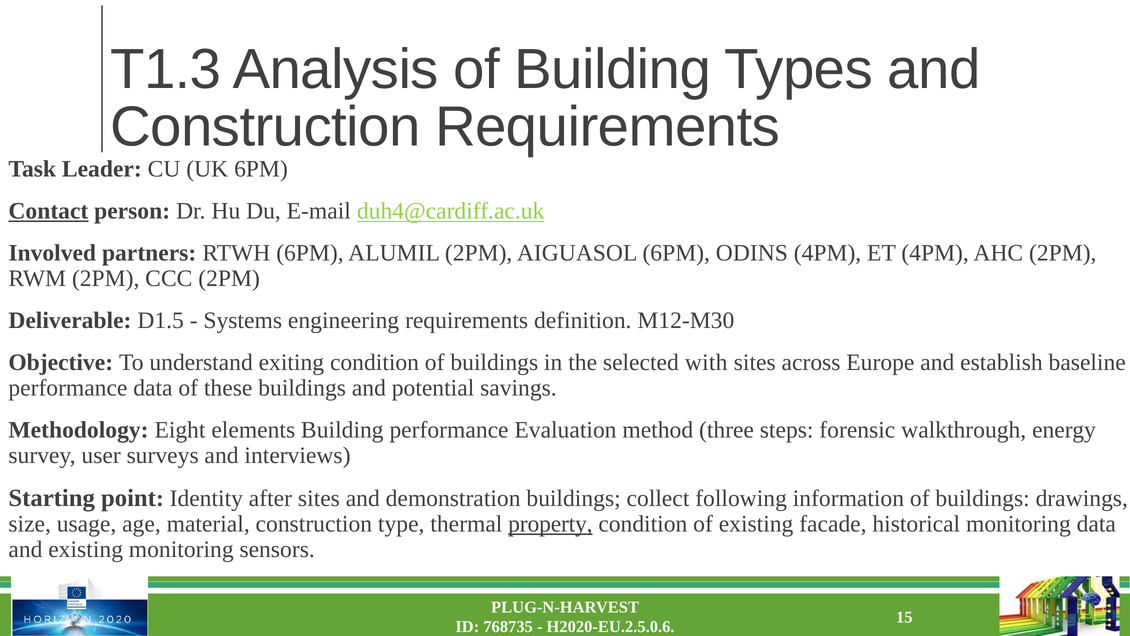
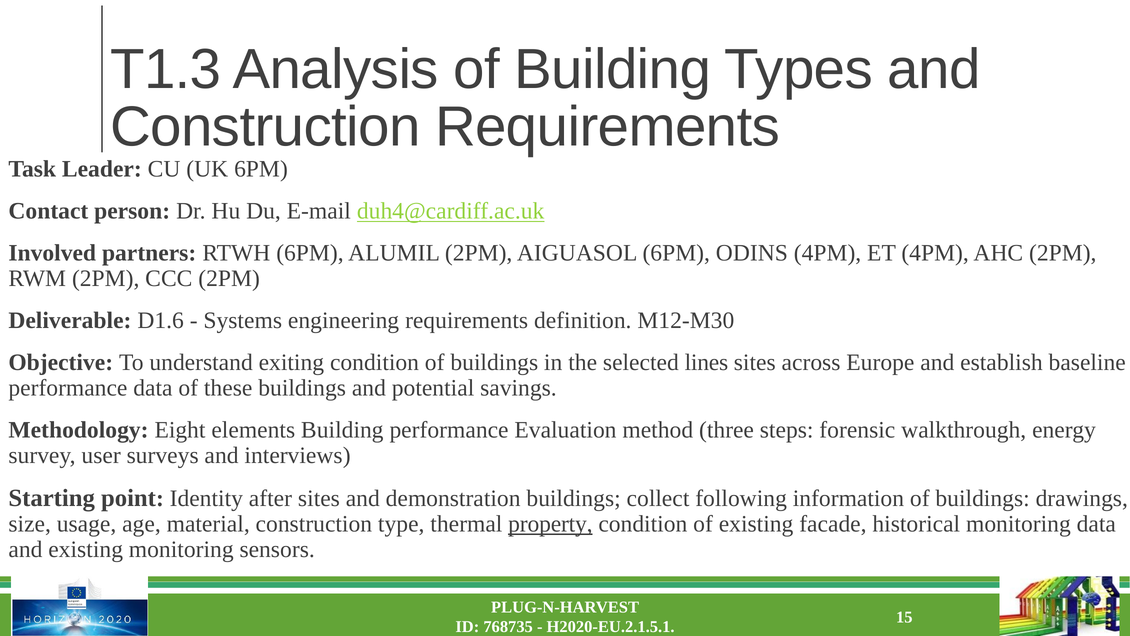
Contact underline: present -> none (48, 211)
D1.5: D1.5 -> D1.6 (161, 320)
with: with -> lines (706, 362)
H2020-EU.2.5.0.6: H2020-EU.2.5.0.6 -> H2020-EU.2.1.5.1 (611, 627)
